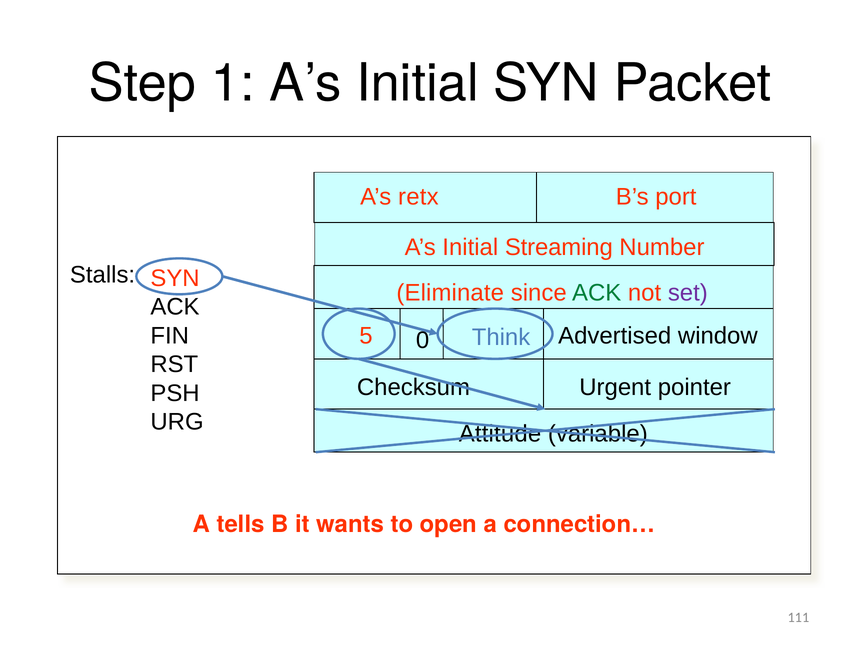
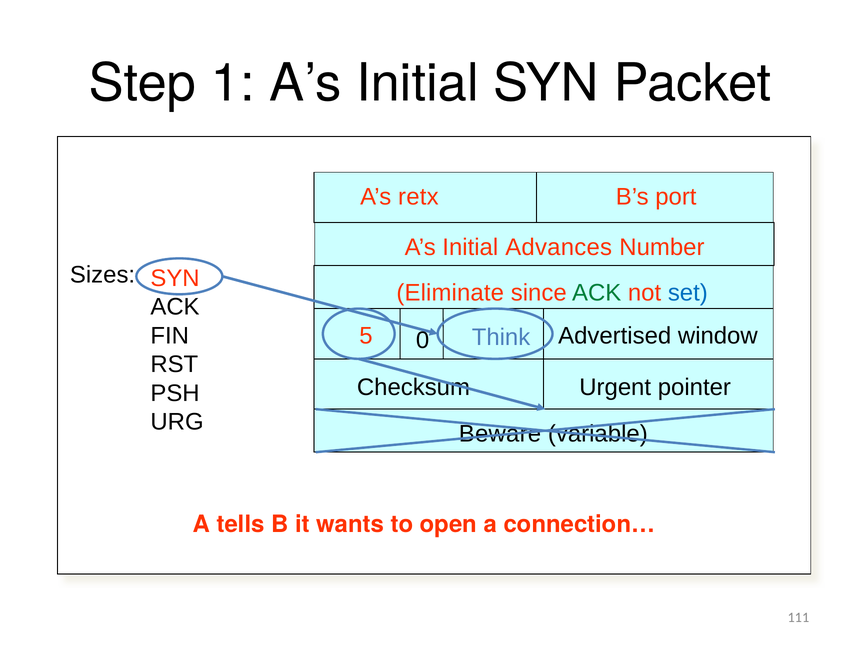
Streaming: Streaming -> Advances (559, 247)
Stalls: Stalls -> Sizes (103, 275)
set colour: purple -> blue (688, 293)
Attitude: Attitude -> Beware (500, 434)
